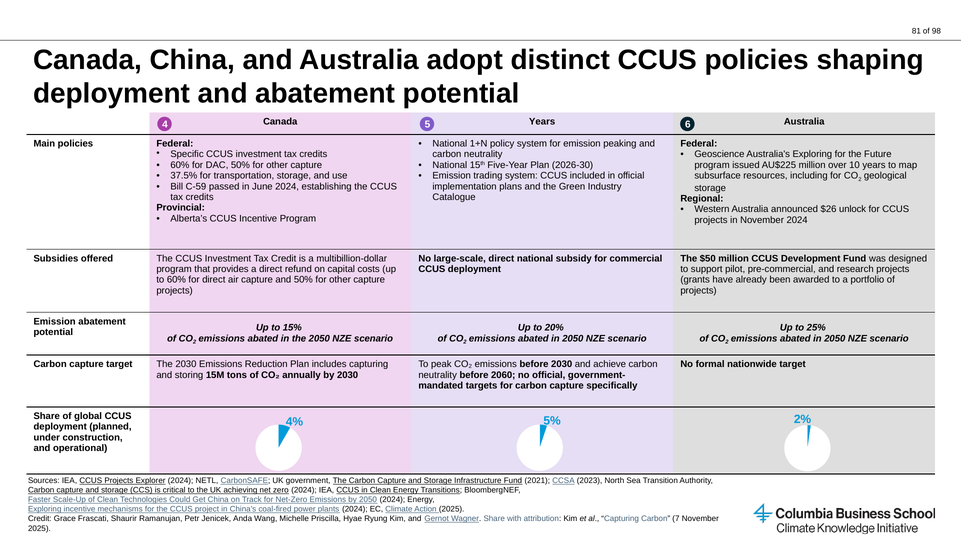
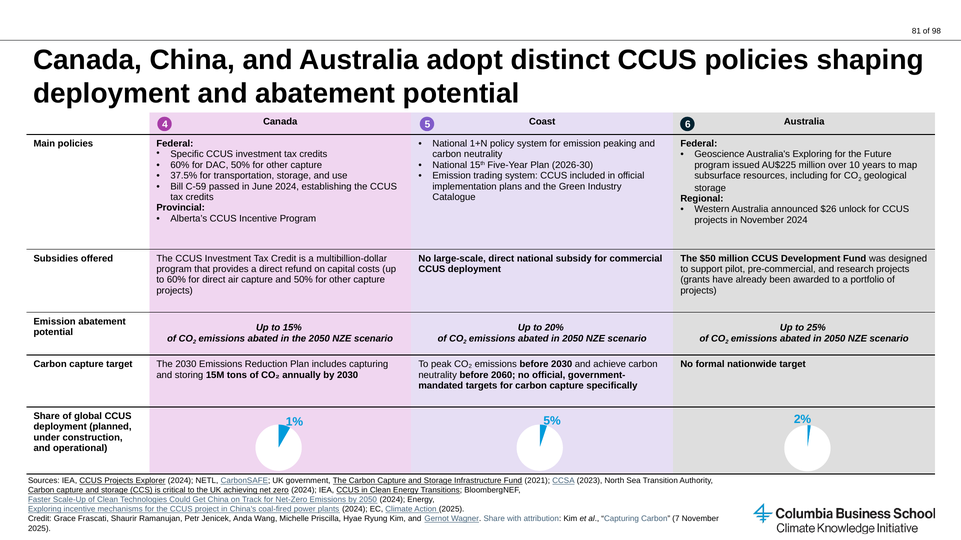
Canada Years: Years -> Coast (542, 122)
4%: 4% -> 1% (294, 422)
